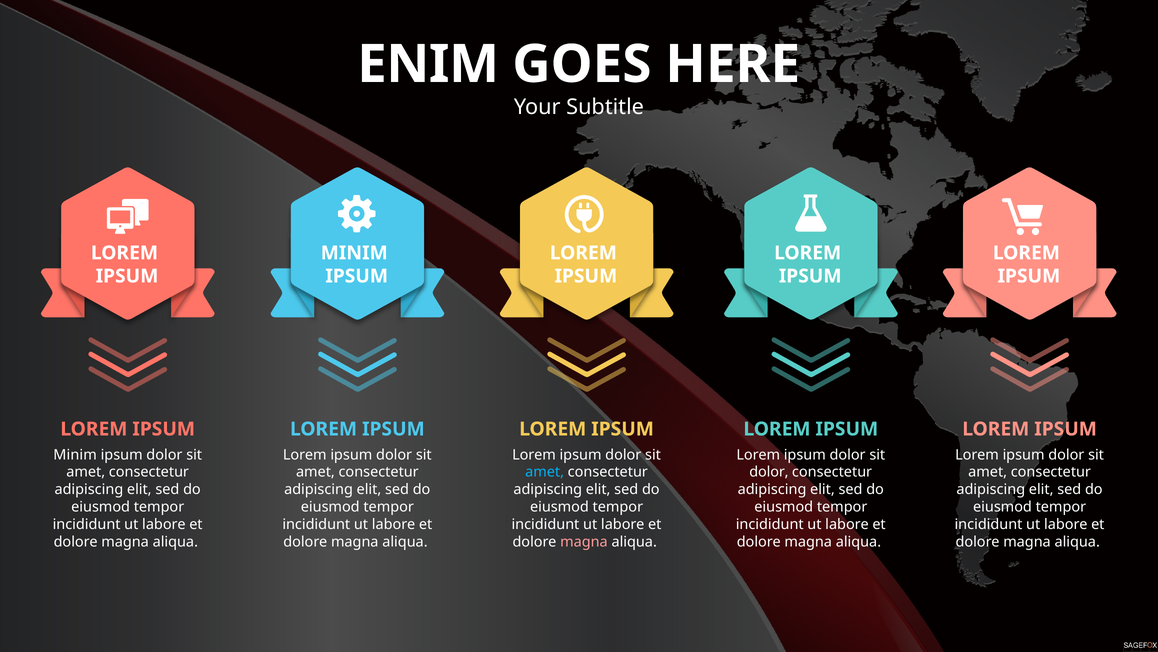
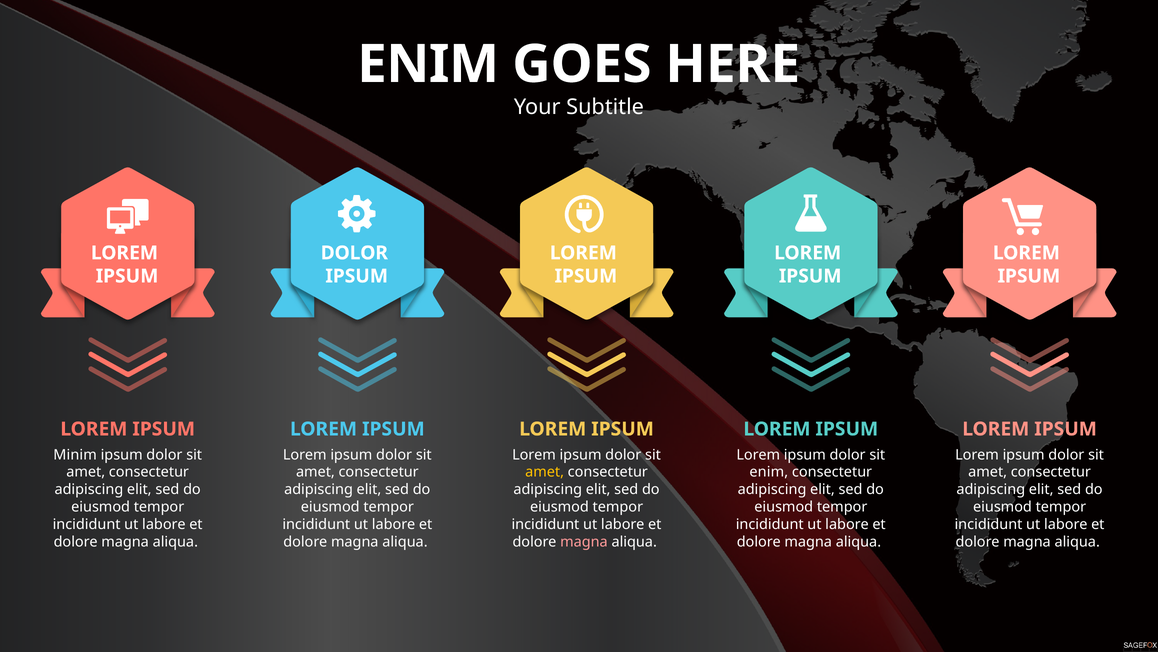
MINIM: MINIM -> DOLOR (354, 253)
amet colour: light blue -> yellow (545, 472)
dolor: dolor -> enim (769, 472)
